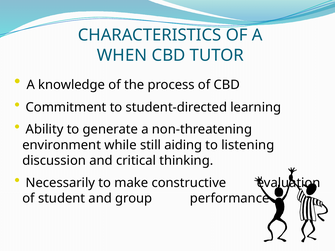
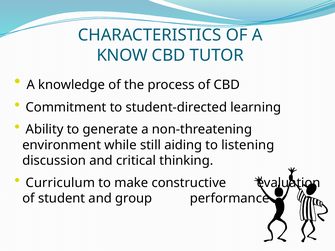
WHEN: WHEN -> KNOW (122, 55)
Necessarily: Necessarily -> Curriculum (60, 183)
